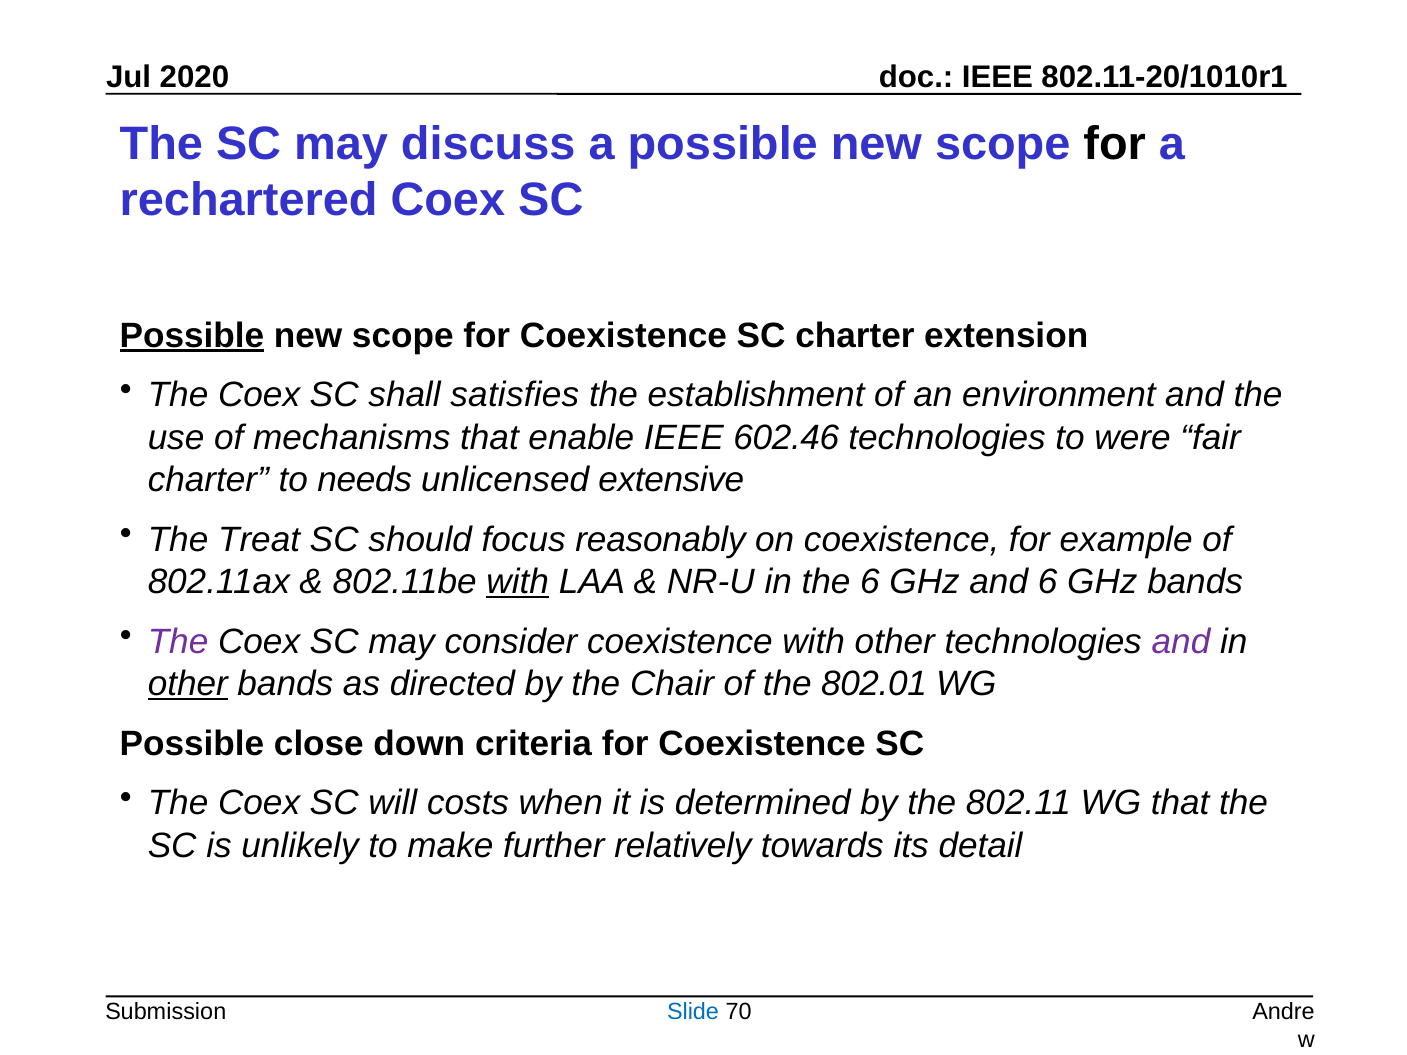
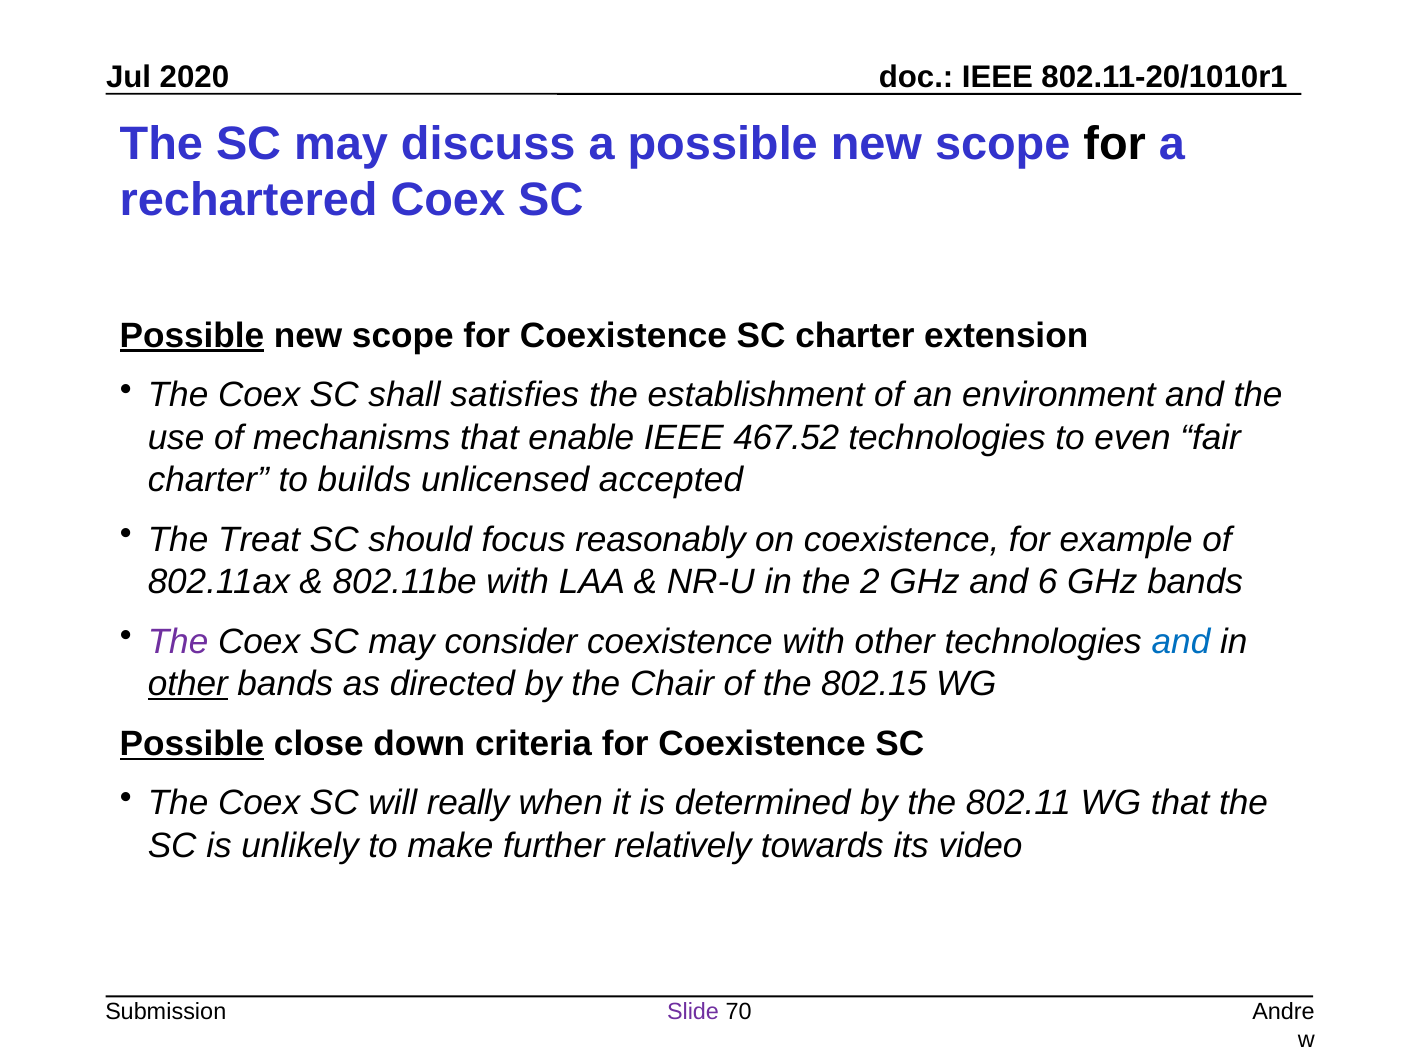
602.46: 602.46 -> 467.52 (786, 438)
were: were -> even (1133, 438)
needs: needs -> builds (364, 480)
extensive: extensive -> accepted (671, 480)
with underline: present -> none (518, 582)
the 6: 6 -> 2 (870, 582)
and colour: purple -> blue (1181, 642)
802.01: 802.01 -> 802.15 (874, 684)
Possible underline: none -> present (192, 744)
costs: costs -> really (468, 803)
detail: detail -> video (981, 846)
Slide colour: blue -> purple (693, 1012)
